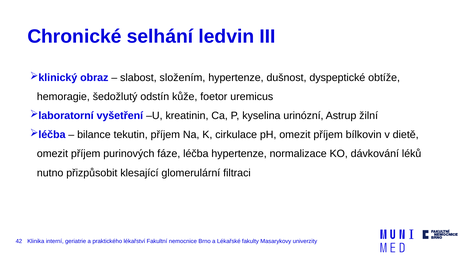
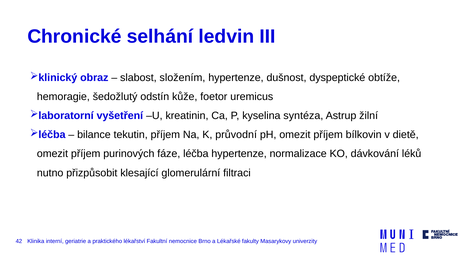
urinózní: urinózní -> syntéza (303, 116)
cirkulace: cirkulace -> průvodní (236, 135)
